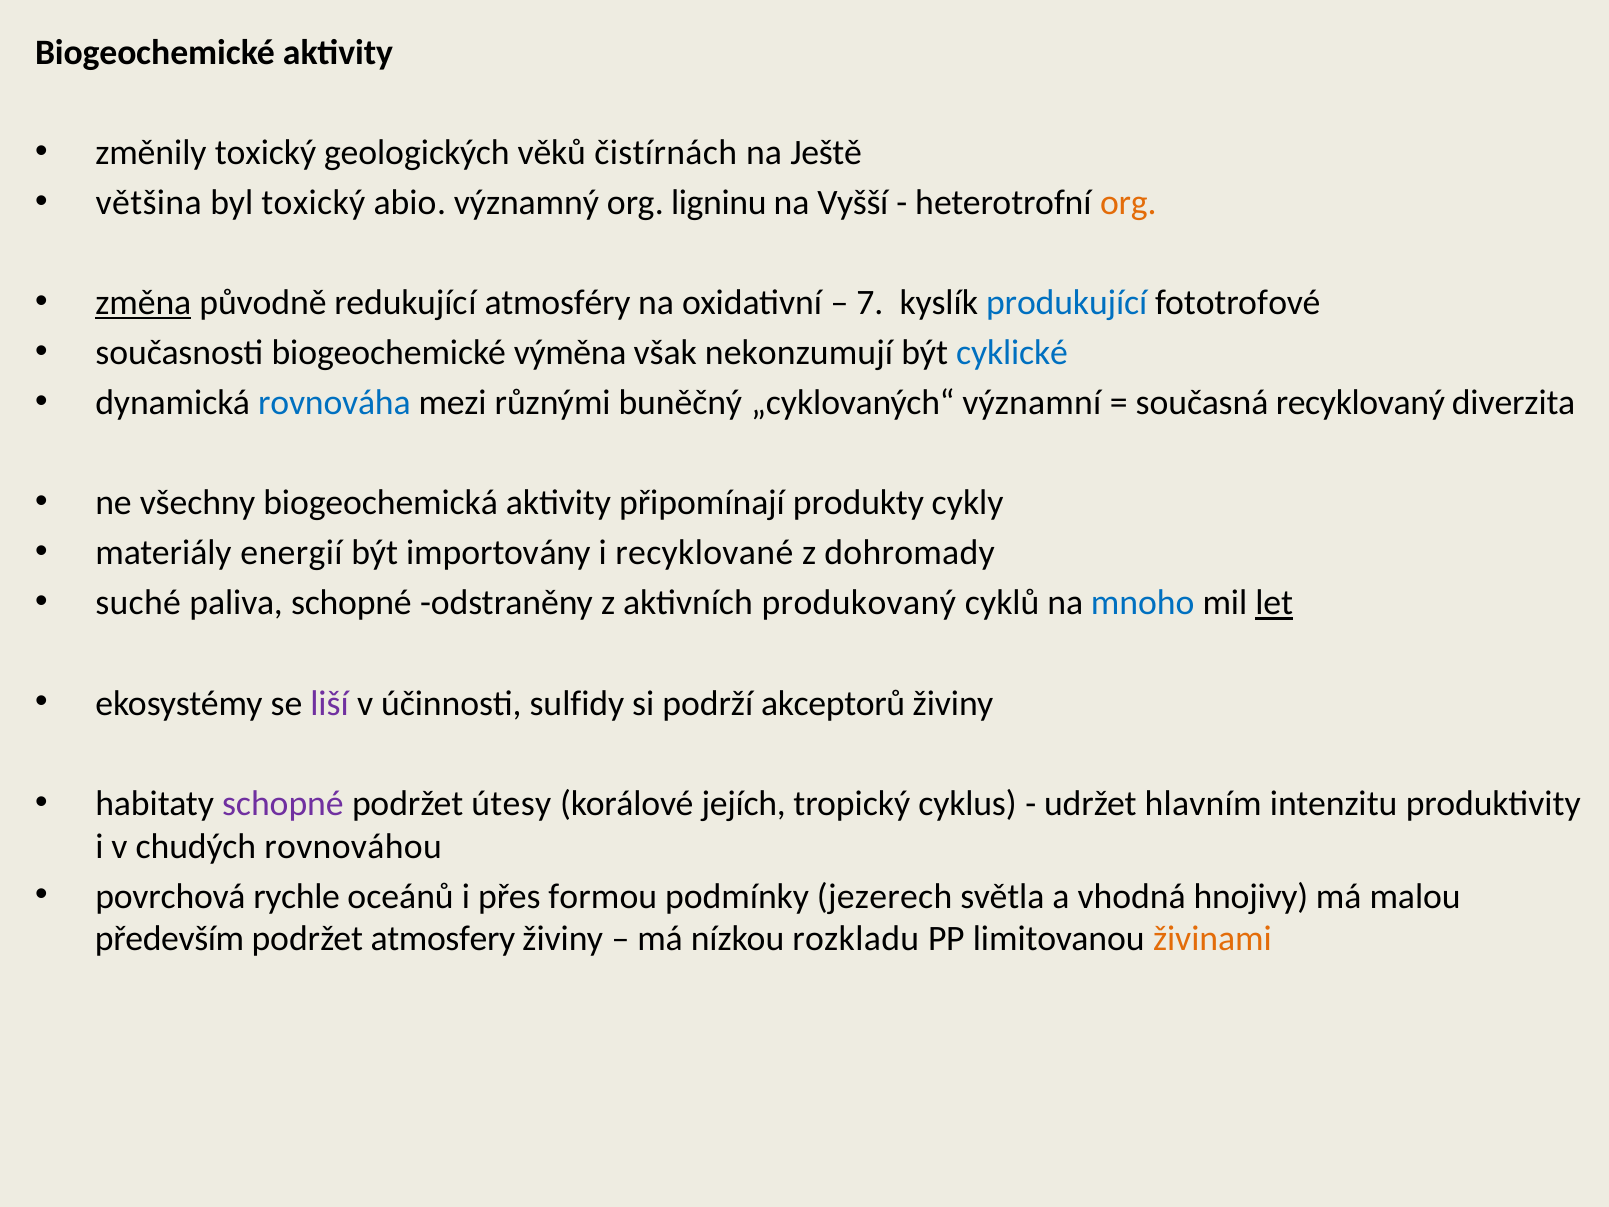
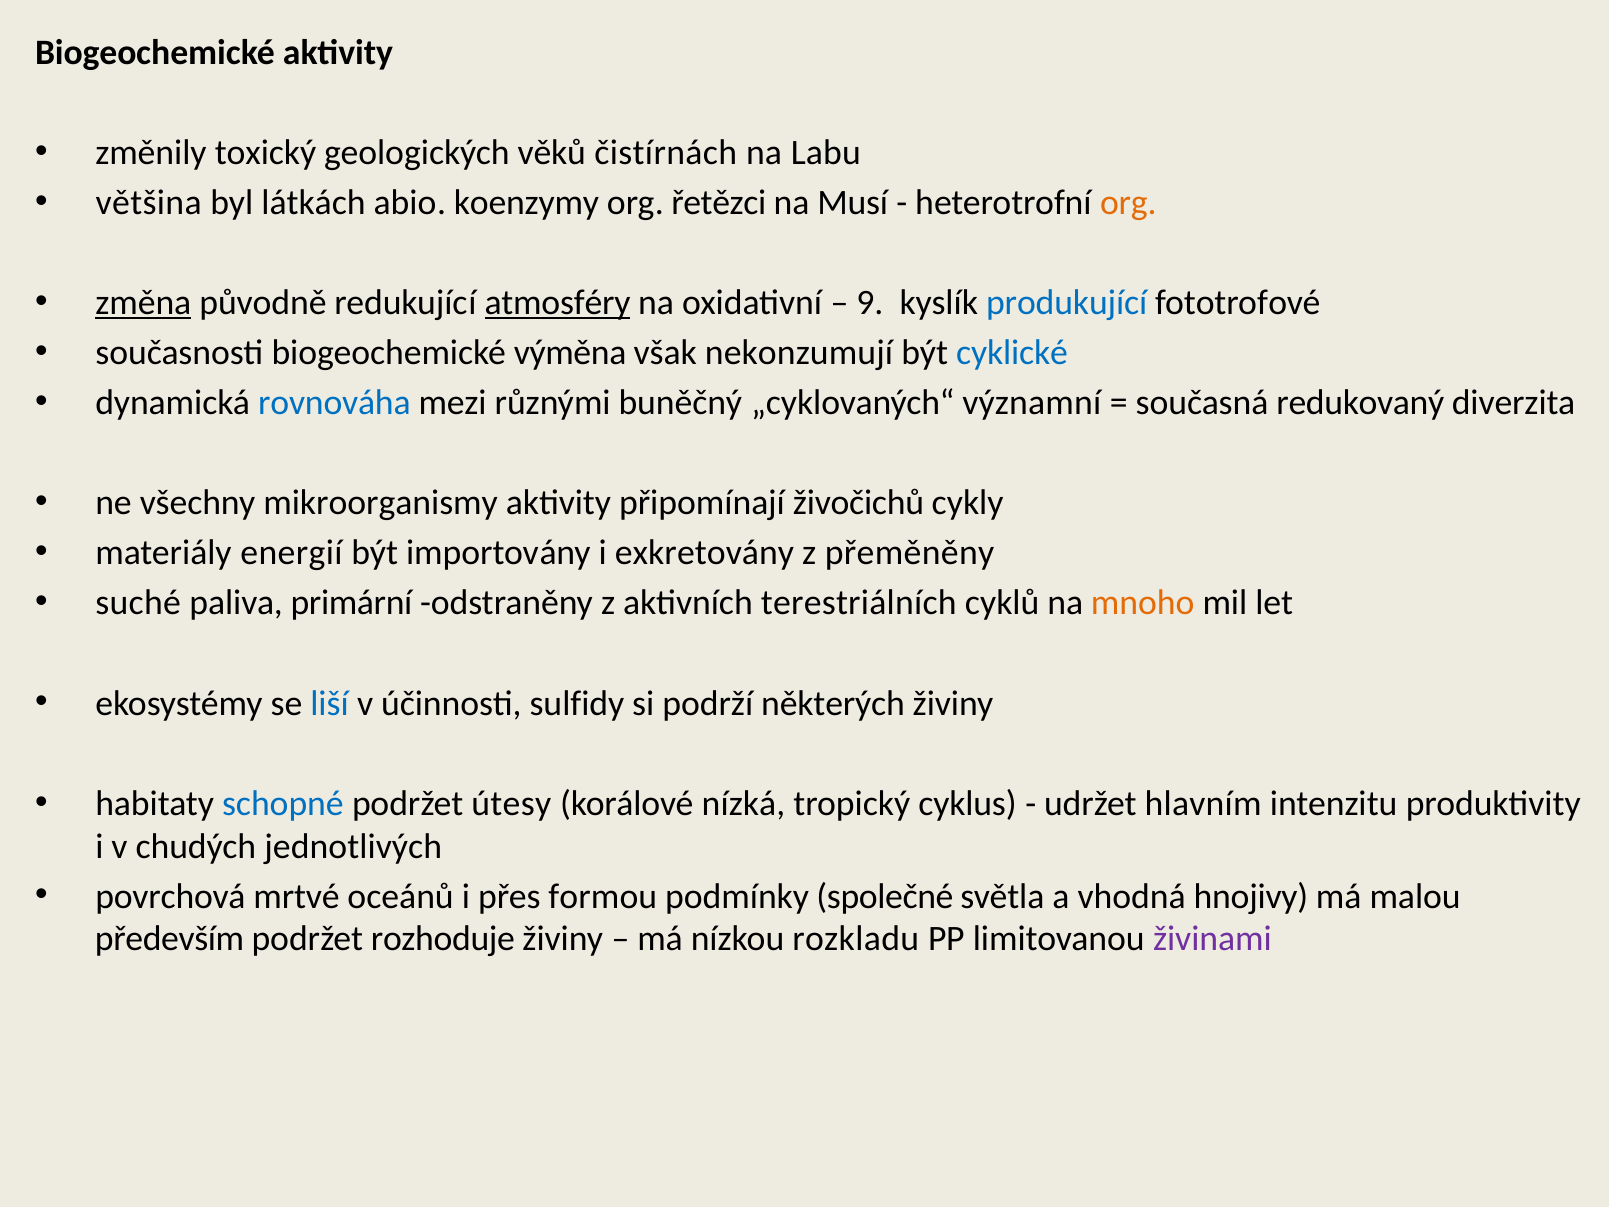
Ještě: Ještě -> Labu (826, 153)
byl toxický: toxický -> látkách (313, 203)
významný: významný -> koenzymy (526, 203)
ligninu: ligninu -> řetězci (719, 203)
Vyšší: Vyšší -> Musí (853, 203)
atmosféry underline: none -> present (557, 303)
7: 7 -> 9 (870, 303)
recyklovaný: recyklovaný -> redukovaný (1360, 403)
biogeochemická: biogeochemická -> mikroorganismy (381, 503)
produkty: produkty -> živočichů (859, 503)
recyklované: recyklované -> exkretovány (704, 553)
dohromady: dohromady -> přeměněny (910, 553)
paliva schopné: schopné -> primární (351, 603)
produkovaný: produkovaný -> terestriálních (859, 603)
mnoho colour: blue -> orange (1143, 603)
let underline: present -> none (1274, 603)
liší colour: purple -> blue (329, 703)
akceptorů: akceptorů -> některých (833, 703)
schopné colour: purple -> blue (283, 803)
jejích: jejích -> nízká (744, 803)
rovnováhou: rovnováhou -> jednotlivých (353, 846)
rychle: rychle -> mrtvé (297, 896)
jezerech: jezerech -> společné (885, 896)
atmosfery: atmosfery -> rozhoduje (443, 939)
živinami colour: orange -> purple (1212, 939)
